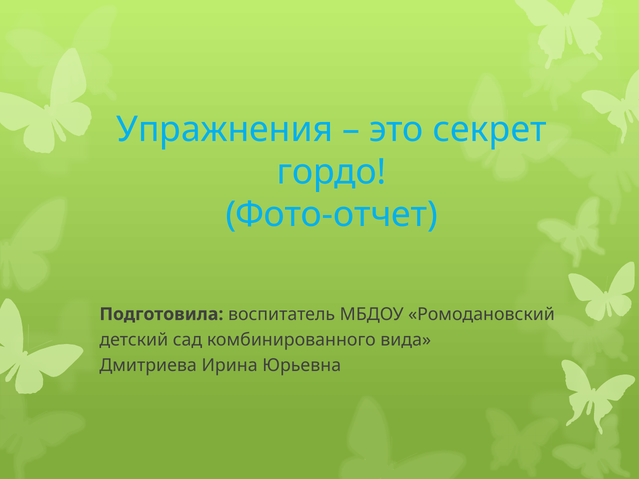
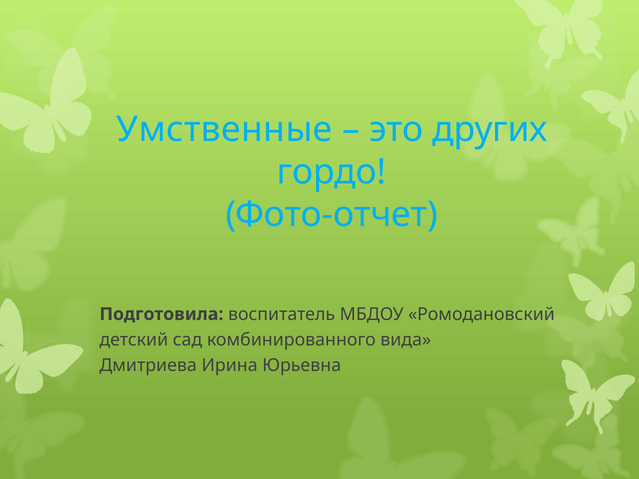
Упражнения: Упражнения -> Умственные (224, 129)
секрет: секрет -> других (490, 129)
